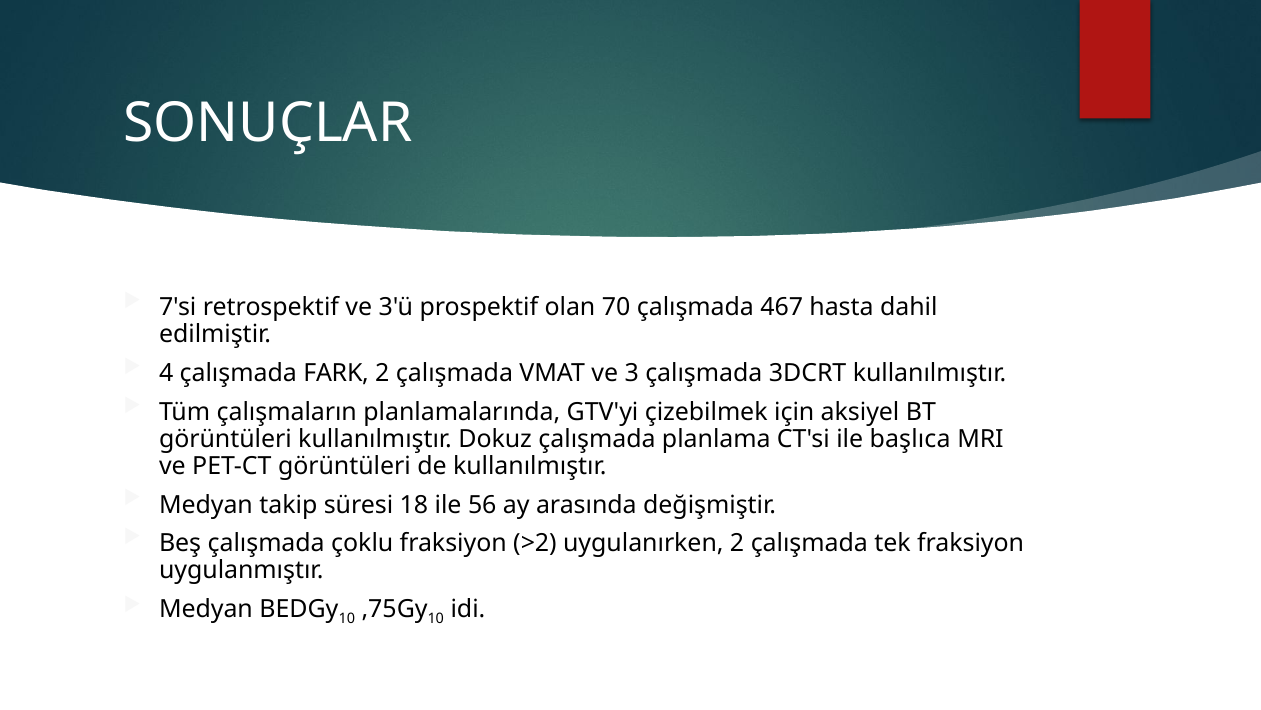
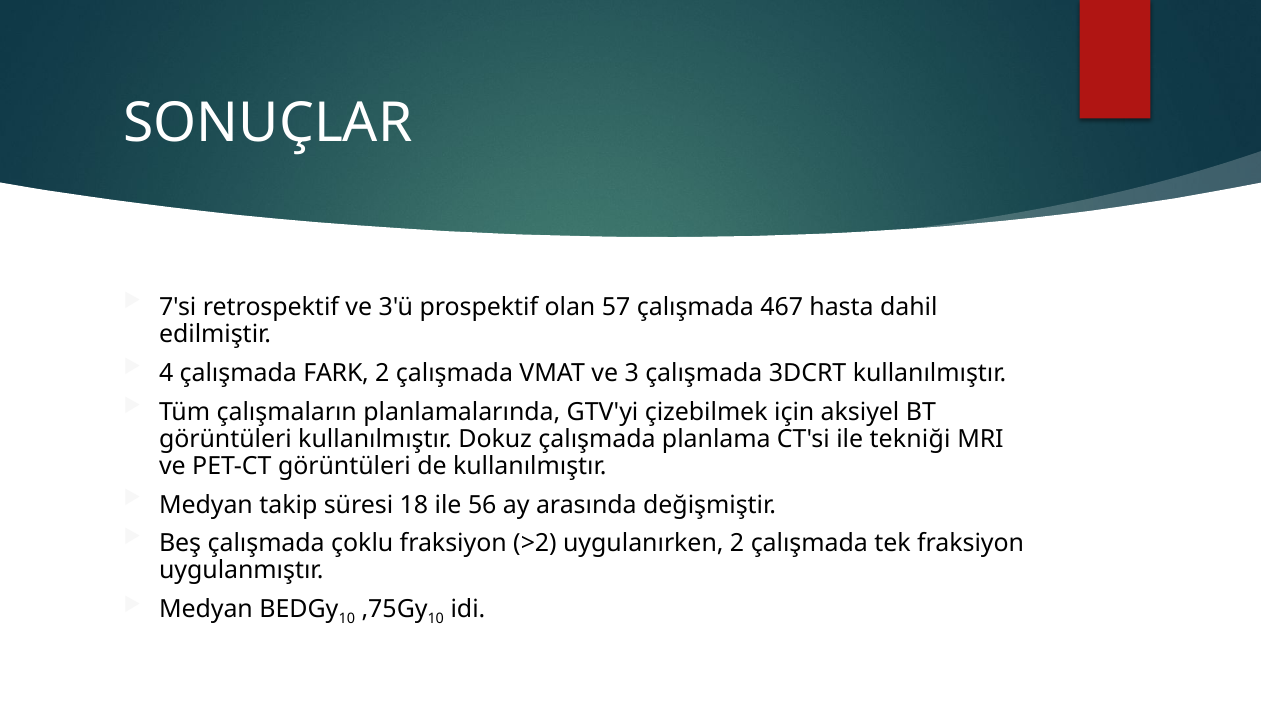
70: 70 -> 57 (616, 307)
başlıca: başlıca -> tekniği (910, 439)
